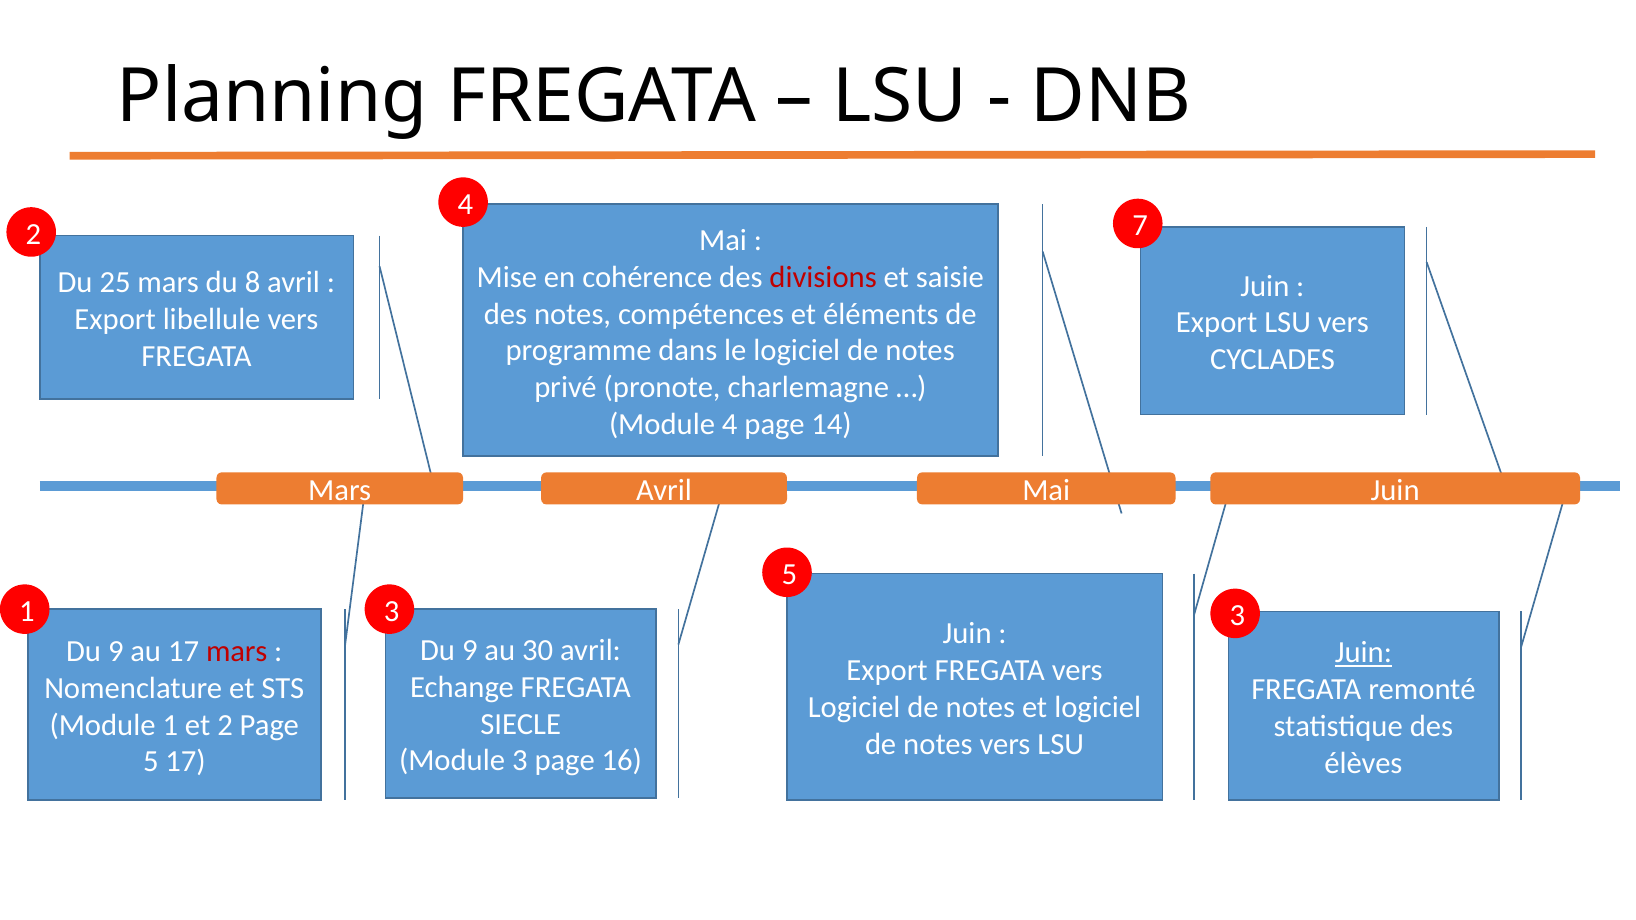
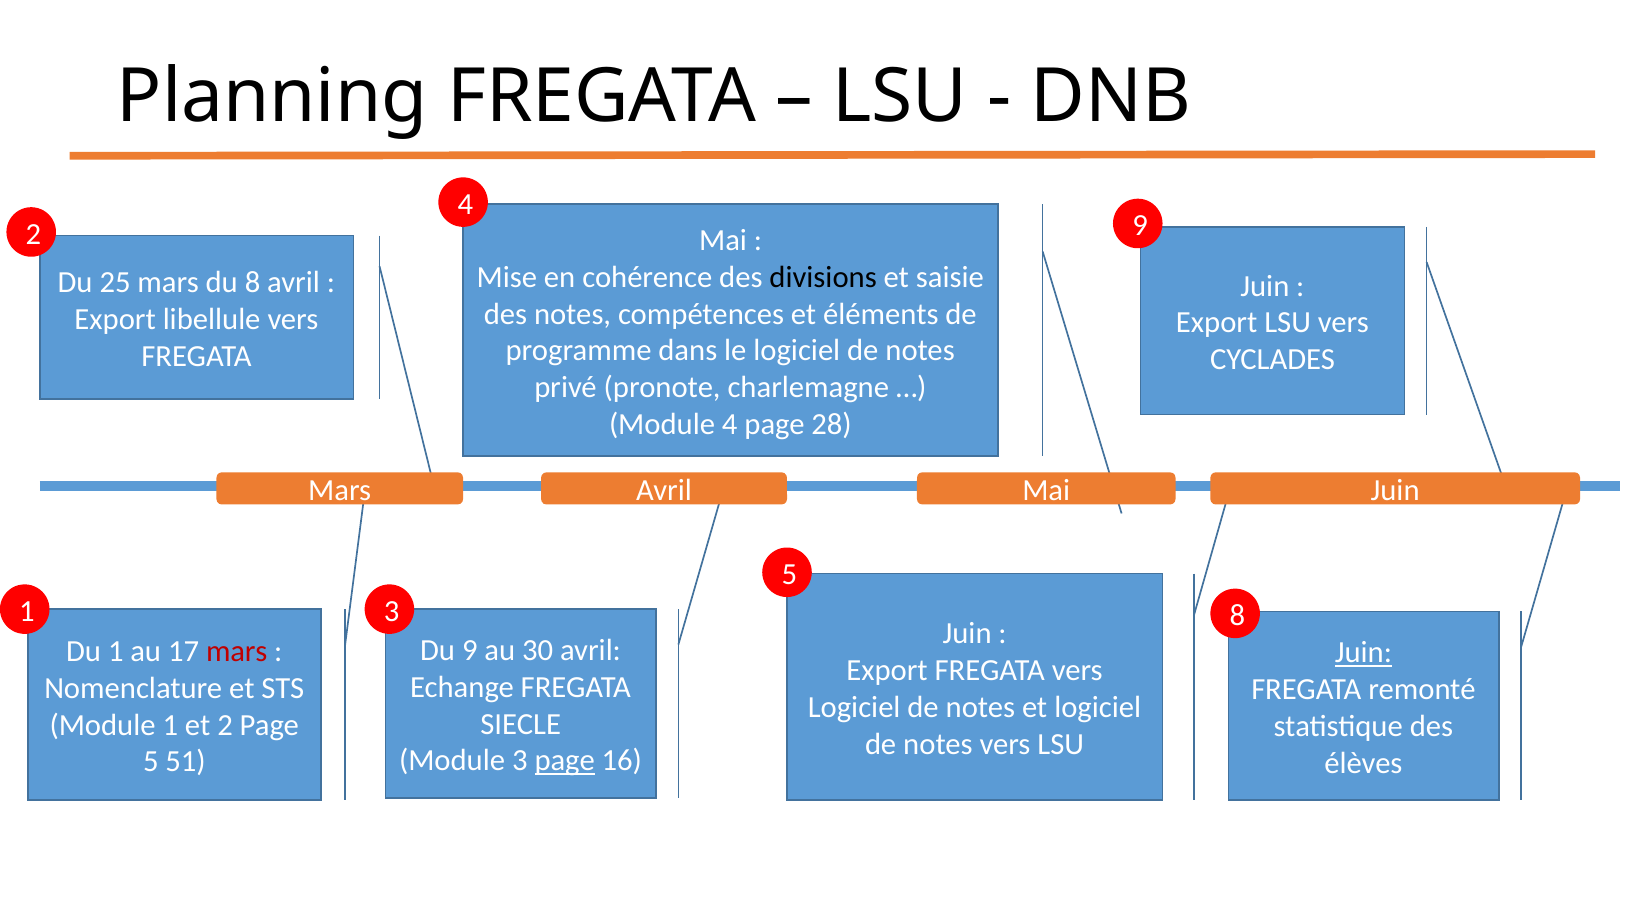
2 7: 7 -> 9 (1140, 226)
divisions colour: red -> black (823, 277)
14: 14 -> 28 (832, 424)
1 3: 3 -> 8 (1237, 616)
9: 9 -> 1 (116, 652)
page underline: none -> present (565, 761)
5 17: 17 -> 51 (185, 762)
